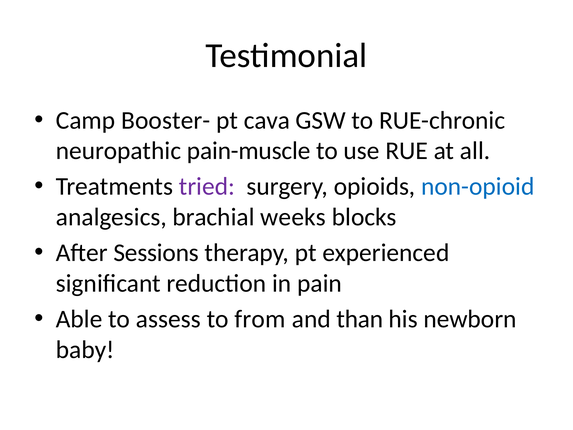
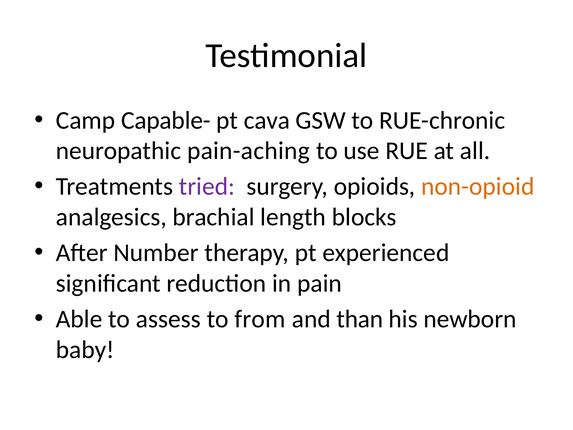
Booster-: Booster- -> Capable- (166, 120)
pain-muscle: pain-muscle -> pain-aching (248, 151)
non-opioid colour: blue -> orange (478, 186)
weeks: weeks -> length (293, 217)
Sessions: Sessions -> Number (156, 253)
